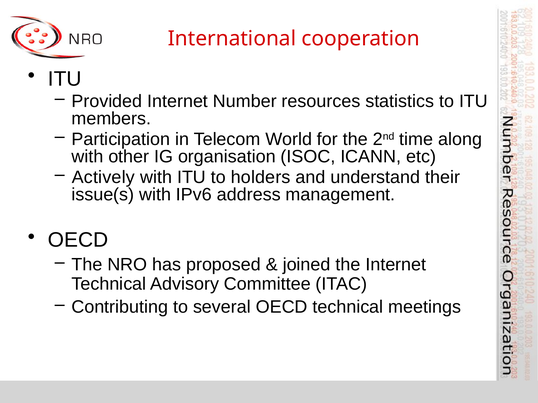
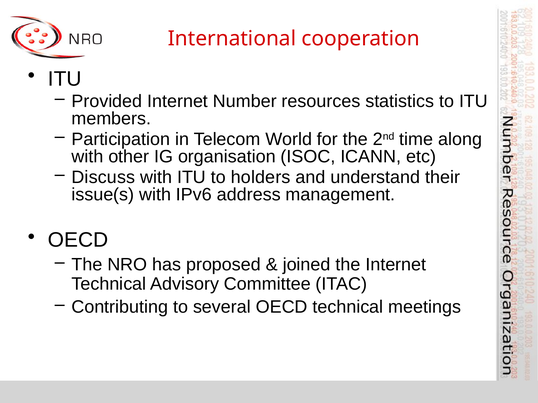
Actively: Actively -> Discuss (103, 178)
